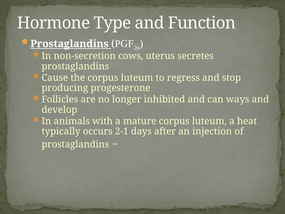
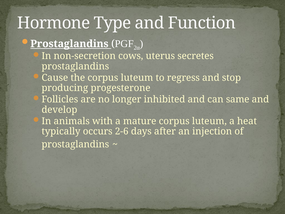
ways: ways -> same (238, 99)
2-1: 2-1 -> 2-6 (122, 131)
